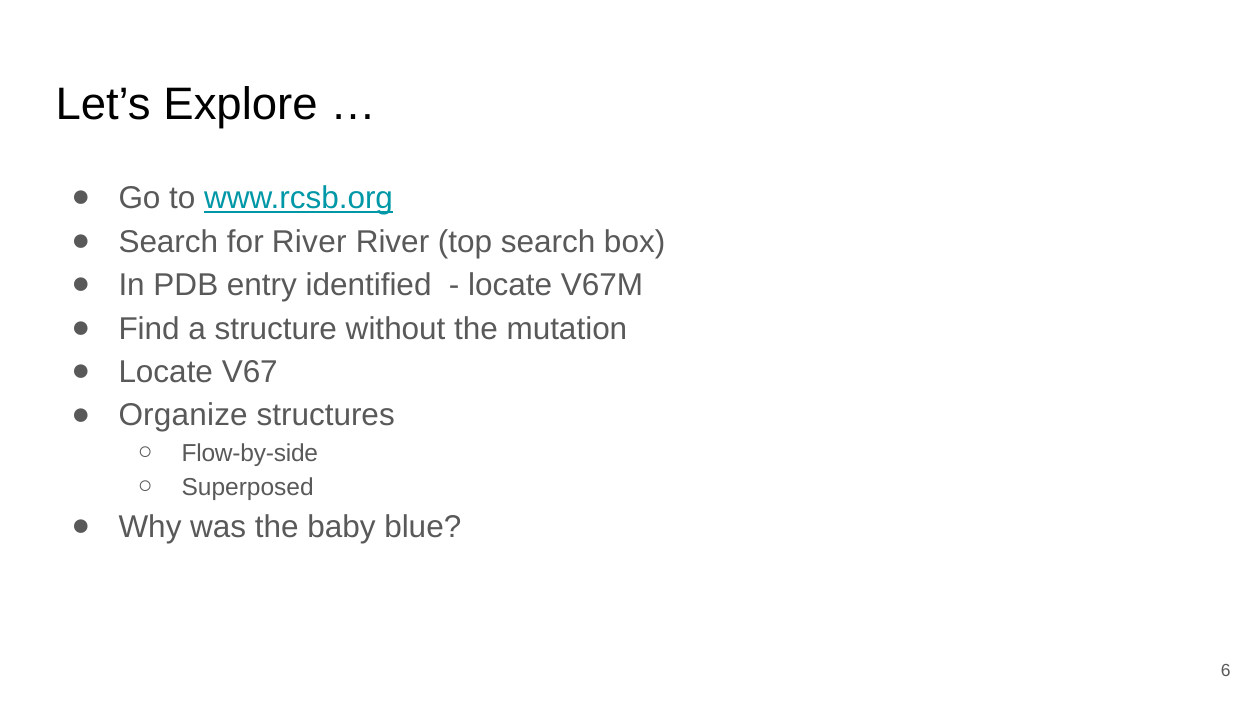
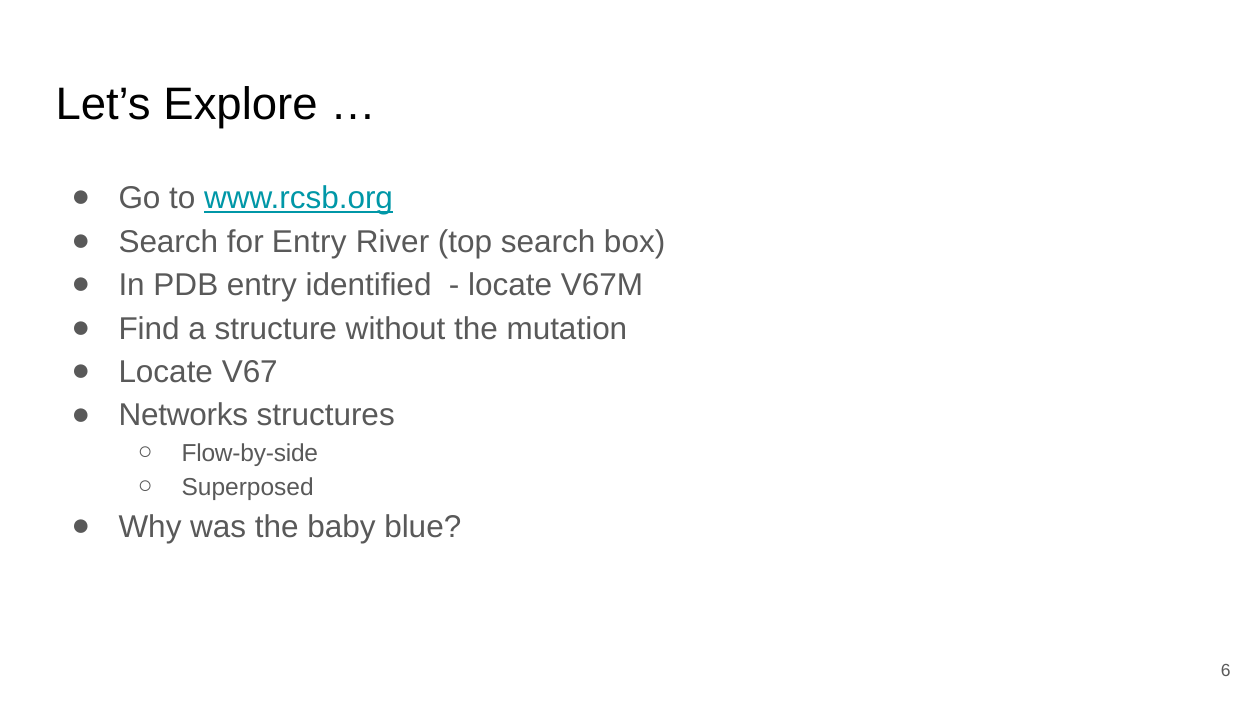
for River: River -> Entry (309, 242)
Organize: Organize -> Networks (183, 415)
